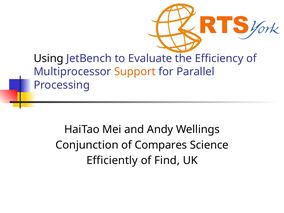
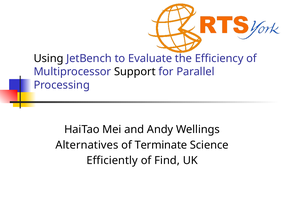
Support colour: orange -> black (135, 72)
Conjunction: Conjunction -> Alternatives (87, 145)
Compares: Compares -> Terminate (161, 145)
